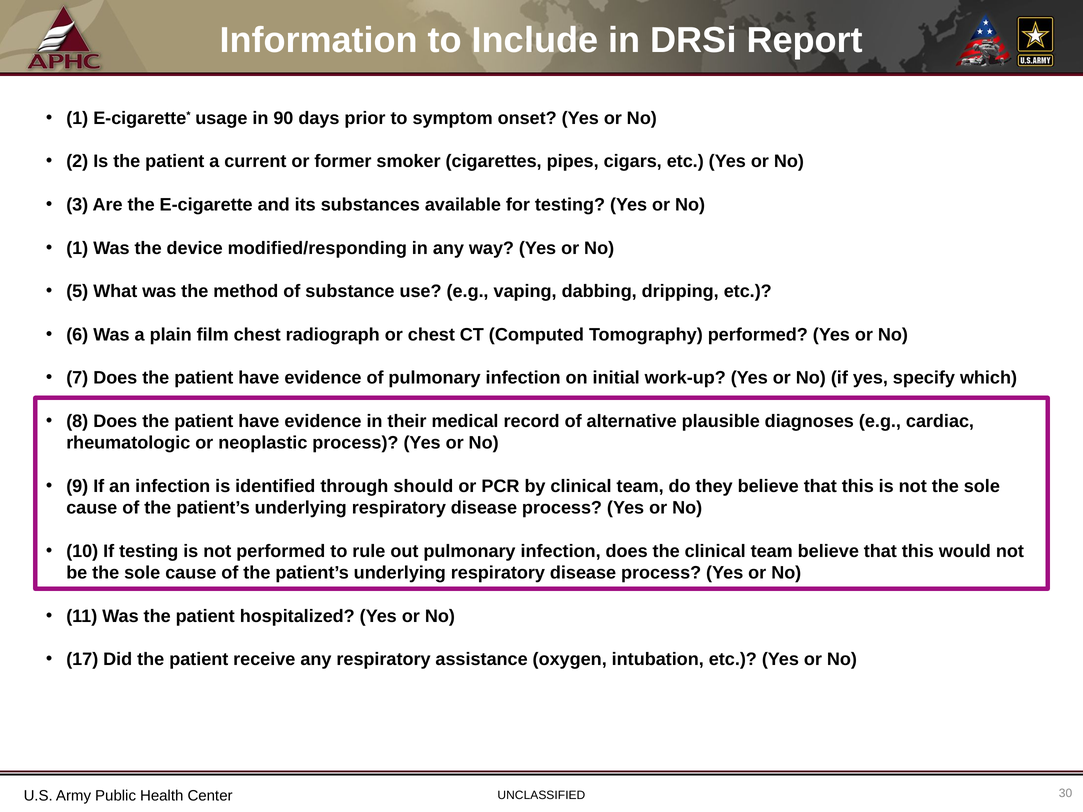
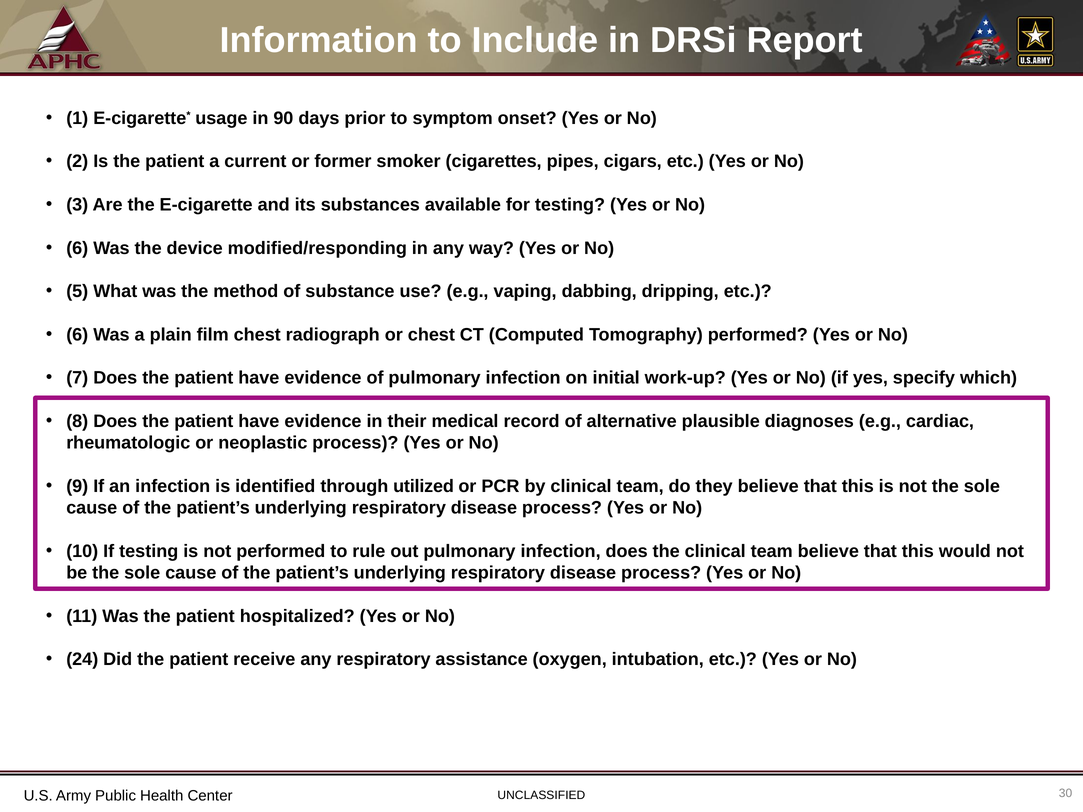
1: 1 -> 6 (77, 248)
should: should -> utilized (424, 486)
17: 17 -> 24 (82, 660)
